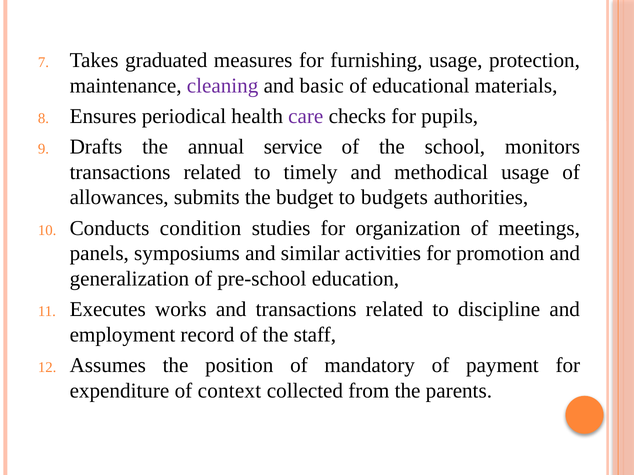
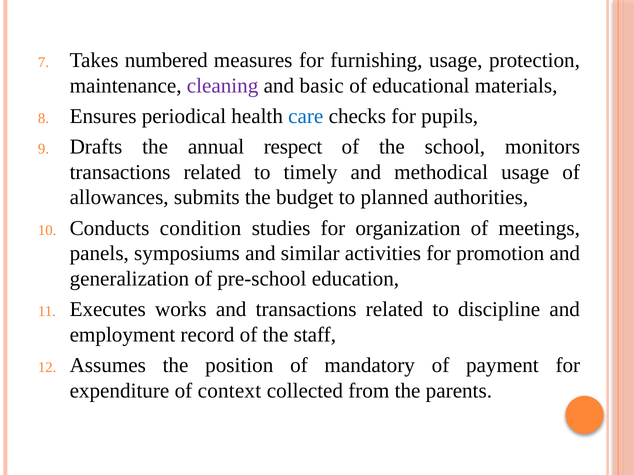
graduated: graduated -> numbered (166, 60)
care colour: purple -> blue (306, 116)
service: service -> respect (293, 147)
budgets: budgets -> planned (394, 198)
